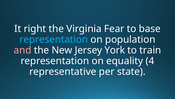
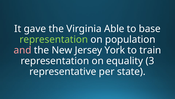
right: right -> gave (35, 29)
Fear: Fear -> Able (114, 29)
representation colour: light blue -> light green (54, 39)
4: 4 -> 3 (150, 61)
